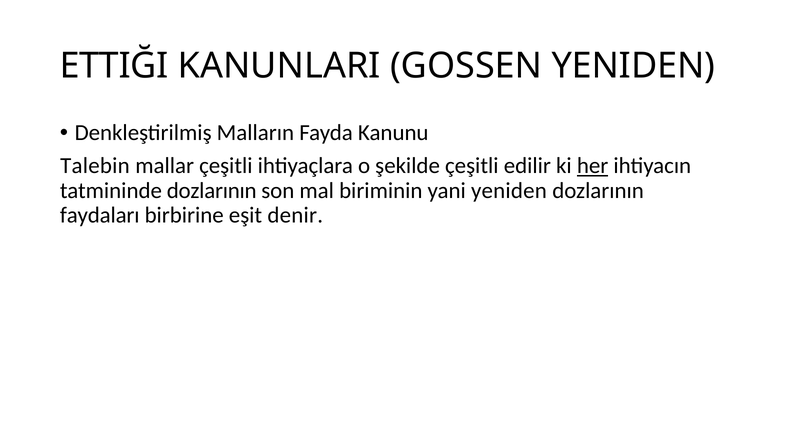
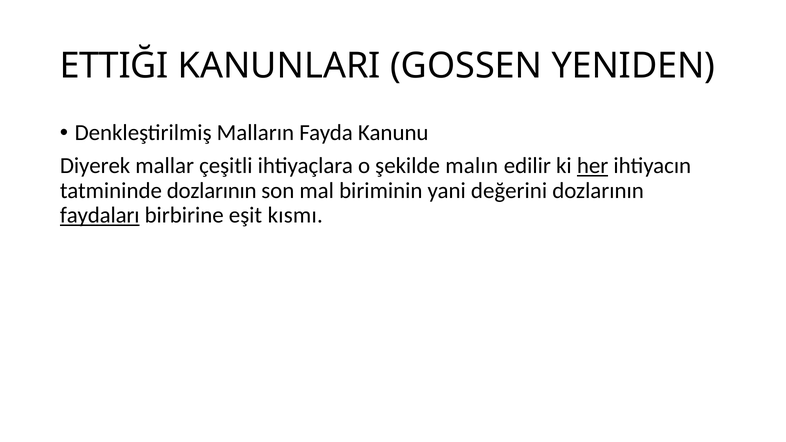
Talebin: Talebin -> Diyerek (95, 166)
şekilde çeşitli: çeşitli -> malın (472, 166)
yani yeniden: yeniden -> değerini (509, 191)
faydaları underline: none -> present (100, 215)
denir: denir -> kısmı (295, 215)
